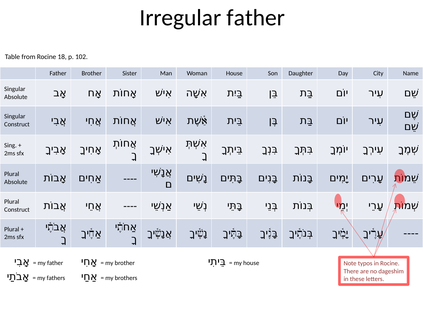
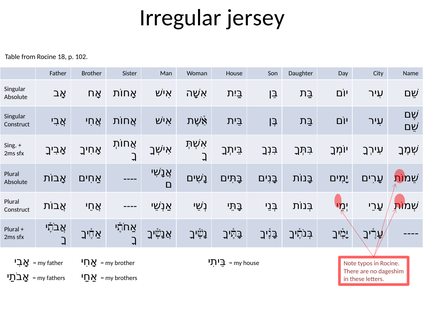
Irregular father: father -> jersey (256, 18)
